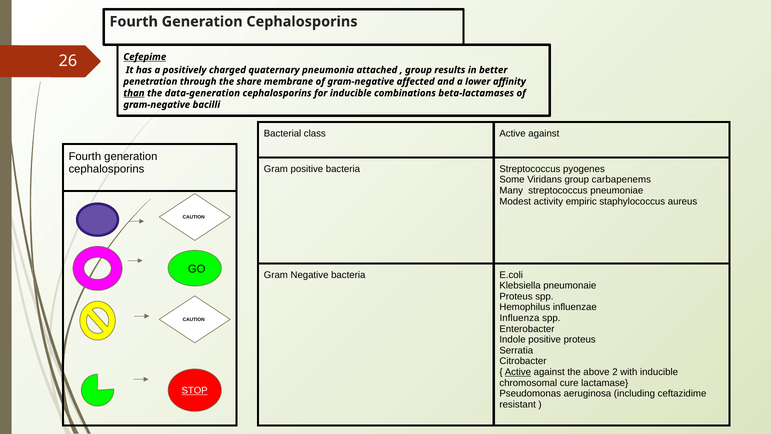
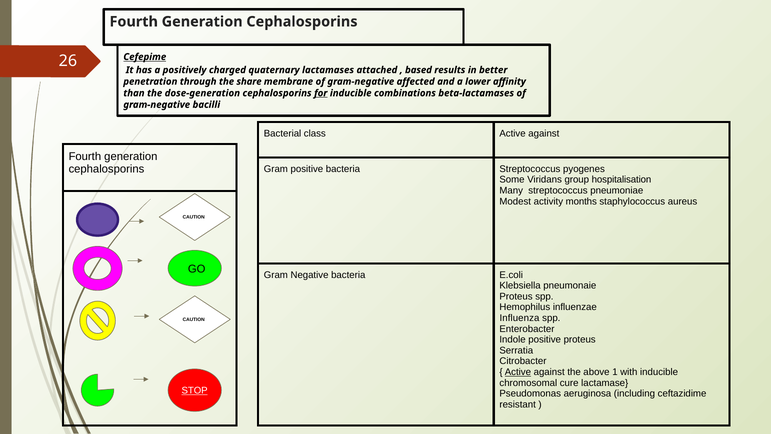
pneumonia: pneumonia -> lactamases (328, 70)
group: group -> based (418, 70)
than underline: present -> none (134, 93)
data-generation: data-generation -> dose-generation (202, 93)
for underline: none -> present (321, 93)
carbapenems: carbapenems -> hospitalisation (621, 180)
empiric: empiric -> months (581, 201)
2: 2 -> 1 (615, 372)
